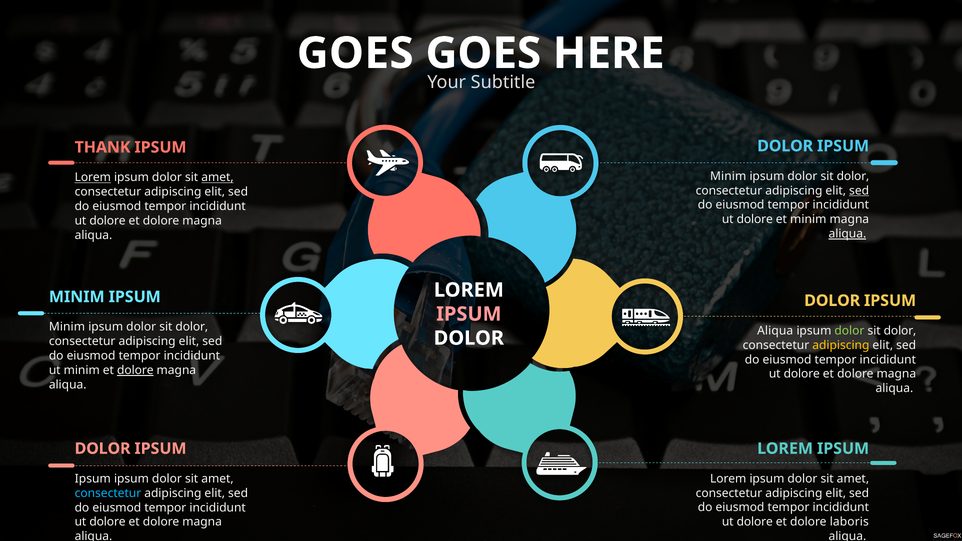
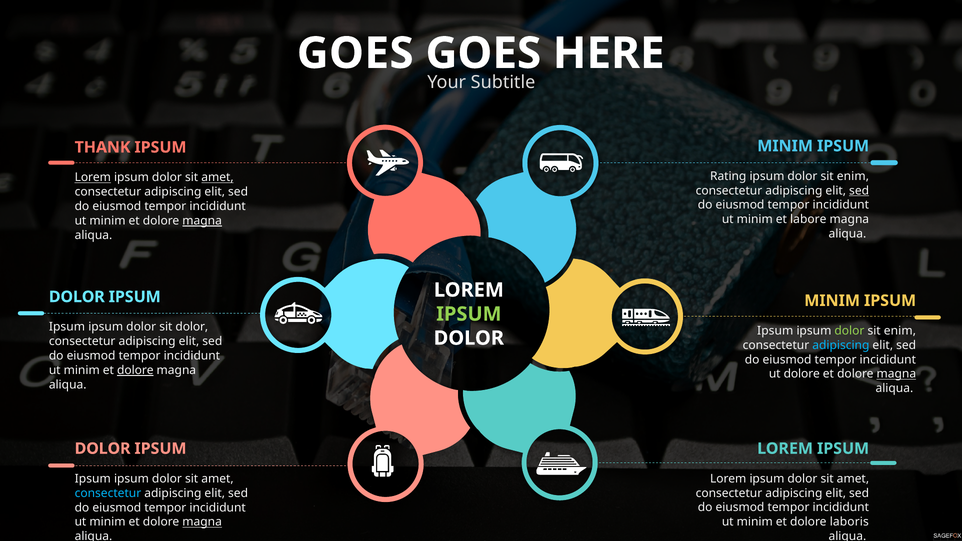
DOLOR: DOLOR -> MINIM (785, 146)
Minim: Minim -> Rating (728, 176)
dolor: dolor -> enim (853, 176)
dolore: dolore -> minim (755, 219)
et minim: minim -> labore (808, 219)
dolore: dolore -> minim (107, 221)
magna underline: none -> present (202, 221)
aliqua underline: present -> none (847, 234)
MINIM: MINIM -> DOLOR (77, 297)
DOLOR: DOLOR -> MINIM (832, 301)
IPSUM colour: pink -> light green (469, 314)
Minim: Minim -> Ipsum (67, 327)
Aliqua: Aliqua -> Ipsum (775, 331)
dolor: dolor -> enim (900, 331)
adipiscing colour: yellow -> light blue (841, 345)
magna underline: none -> present (896, 374)
dolore: dolore -> minim (107, 522)
magna underline: none -> present (202, 522)
dolore: dolore -> minim (755, 522)
